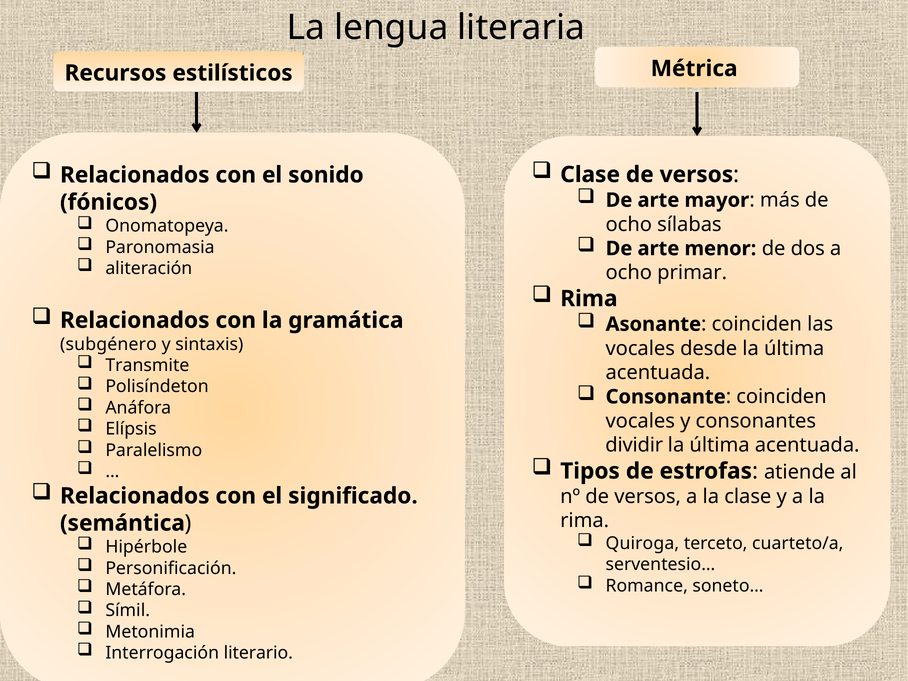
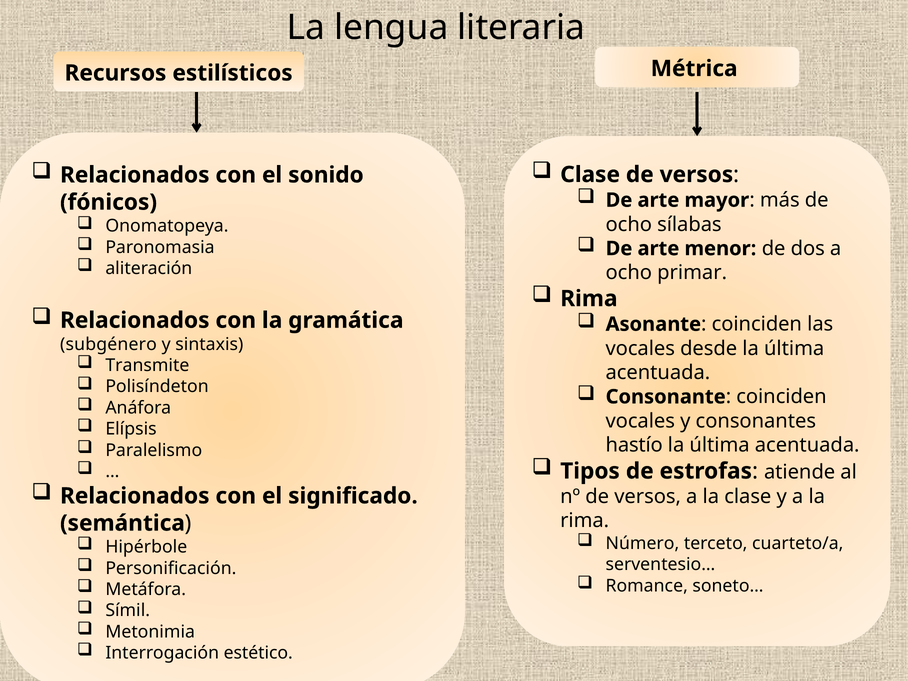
dividir: dividir -> hastío (634, 445)
Quiroga: Quiroga -> Número (642, 543)
literario: literario -> estético (258, 653)
